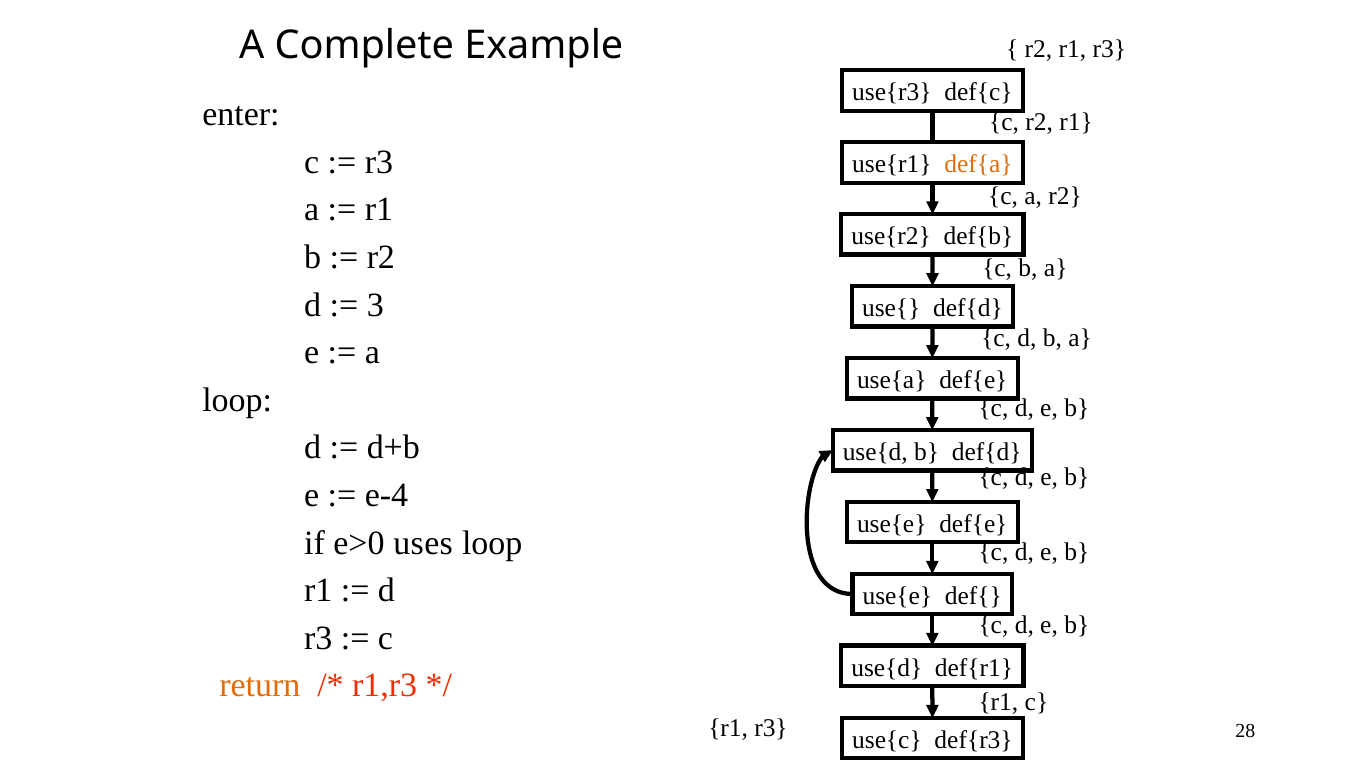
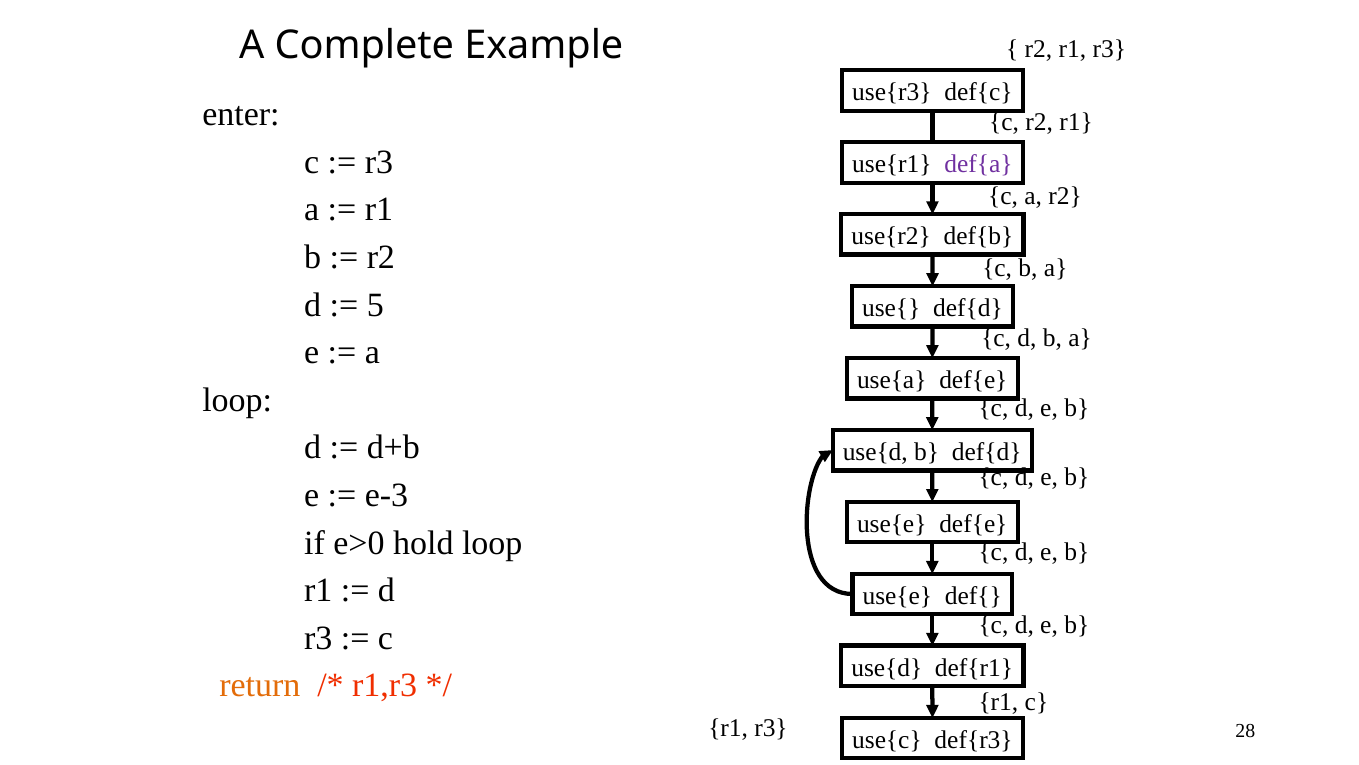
def{a colour: orange -> purple (978, 164)
3: 3 -> 5 (375, 305)
e-4: e-4 -> e-3 (387, 495)
uses: uses -> hold (423, 542)
